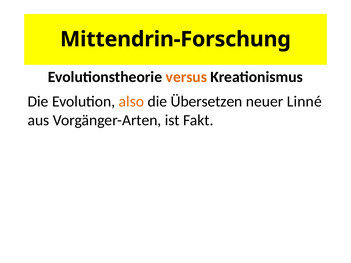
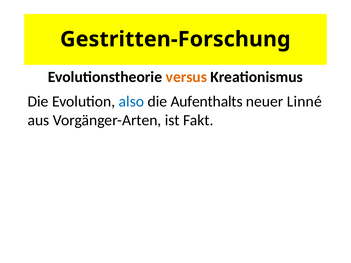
Mittendrin-Forschung: Mittendrin-Forschung -> Gestritten-Forschung (175, 39)
also colour: orange -> blue (131, 102)
Übersetzen: Übersetzen -> Aufenthalts (207, 102)
